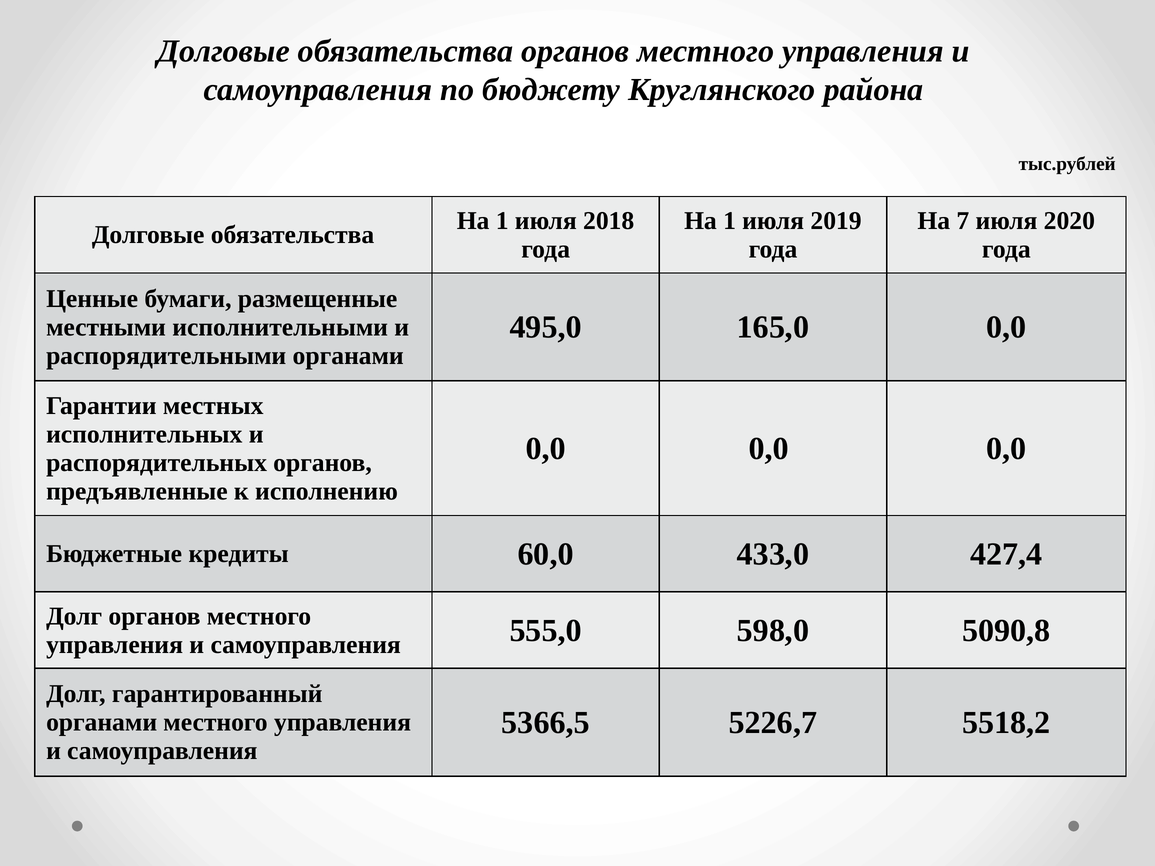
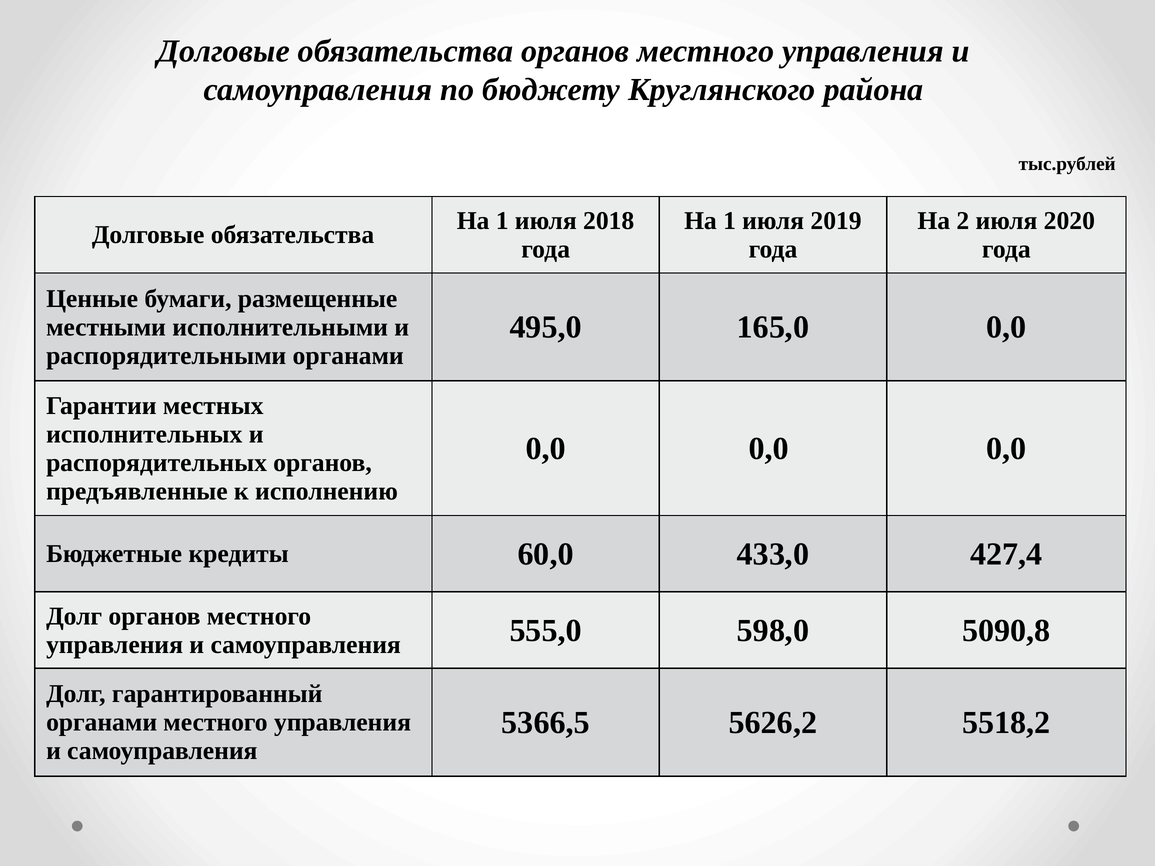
7: 7 -> 2 (963, 221)
5226,7: 5226,7 -> 5626,2 (773, 723)
